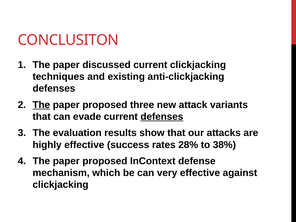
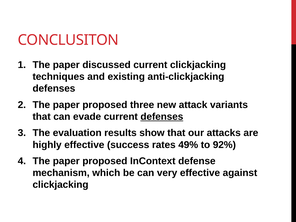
The underline: present -> none (41, 105)
28%: 28% -> 49% (188, 145)
38%: 38% -> 92% (224, 145)
